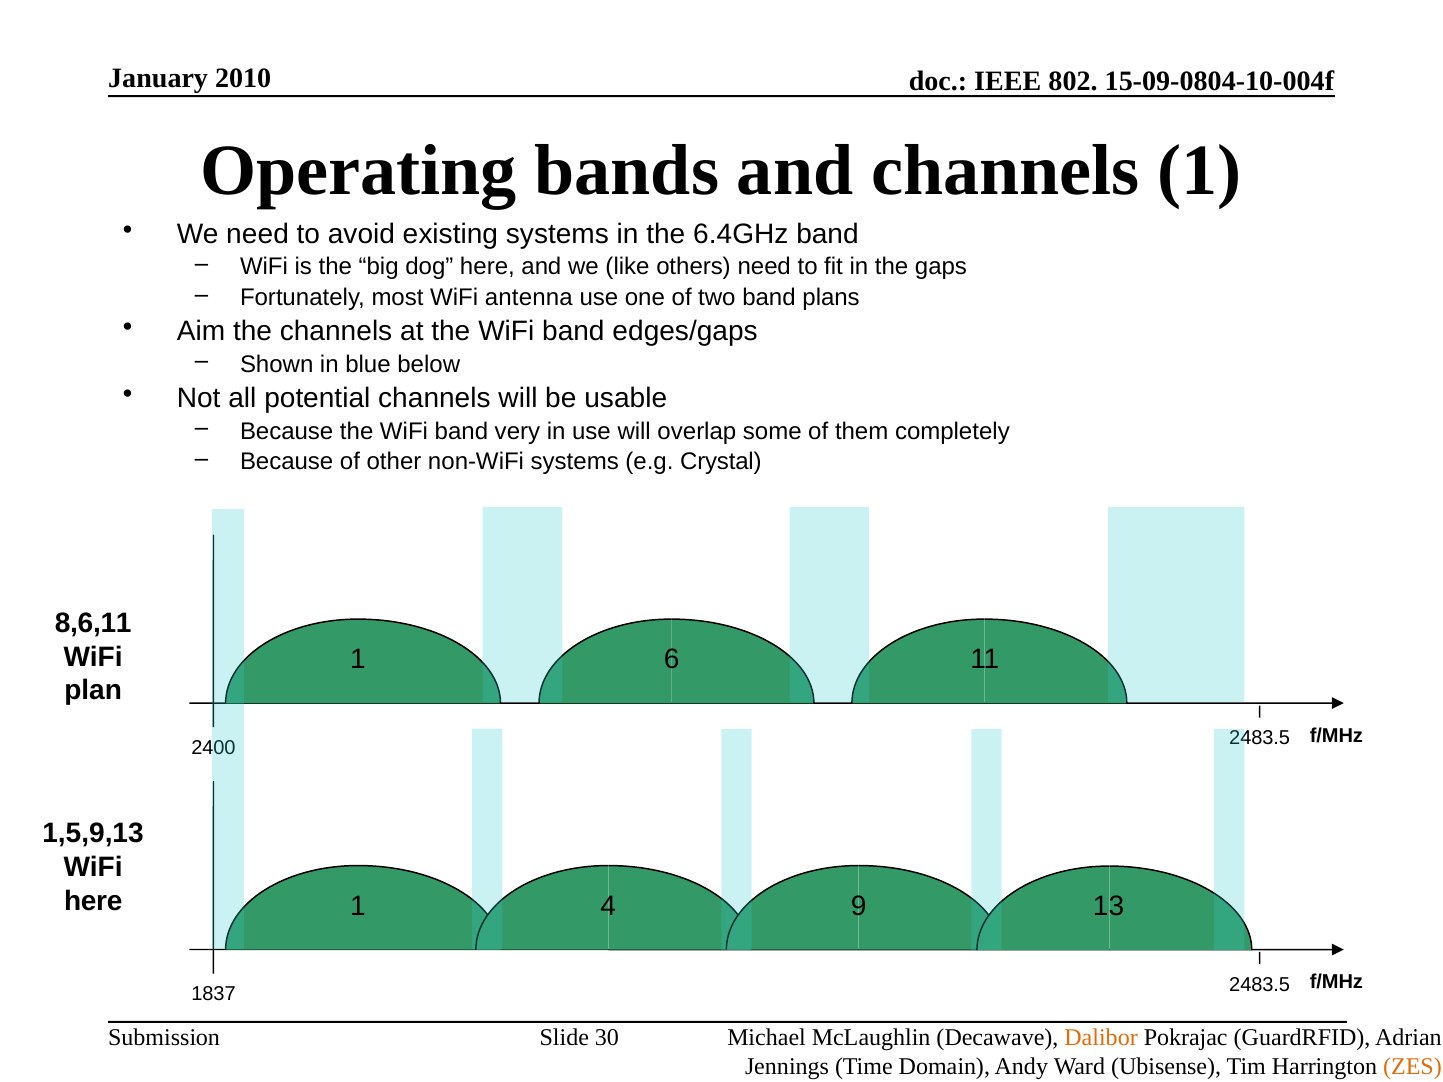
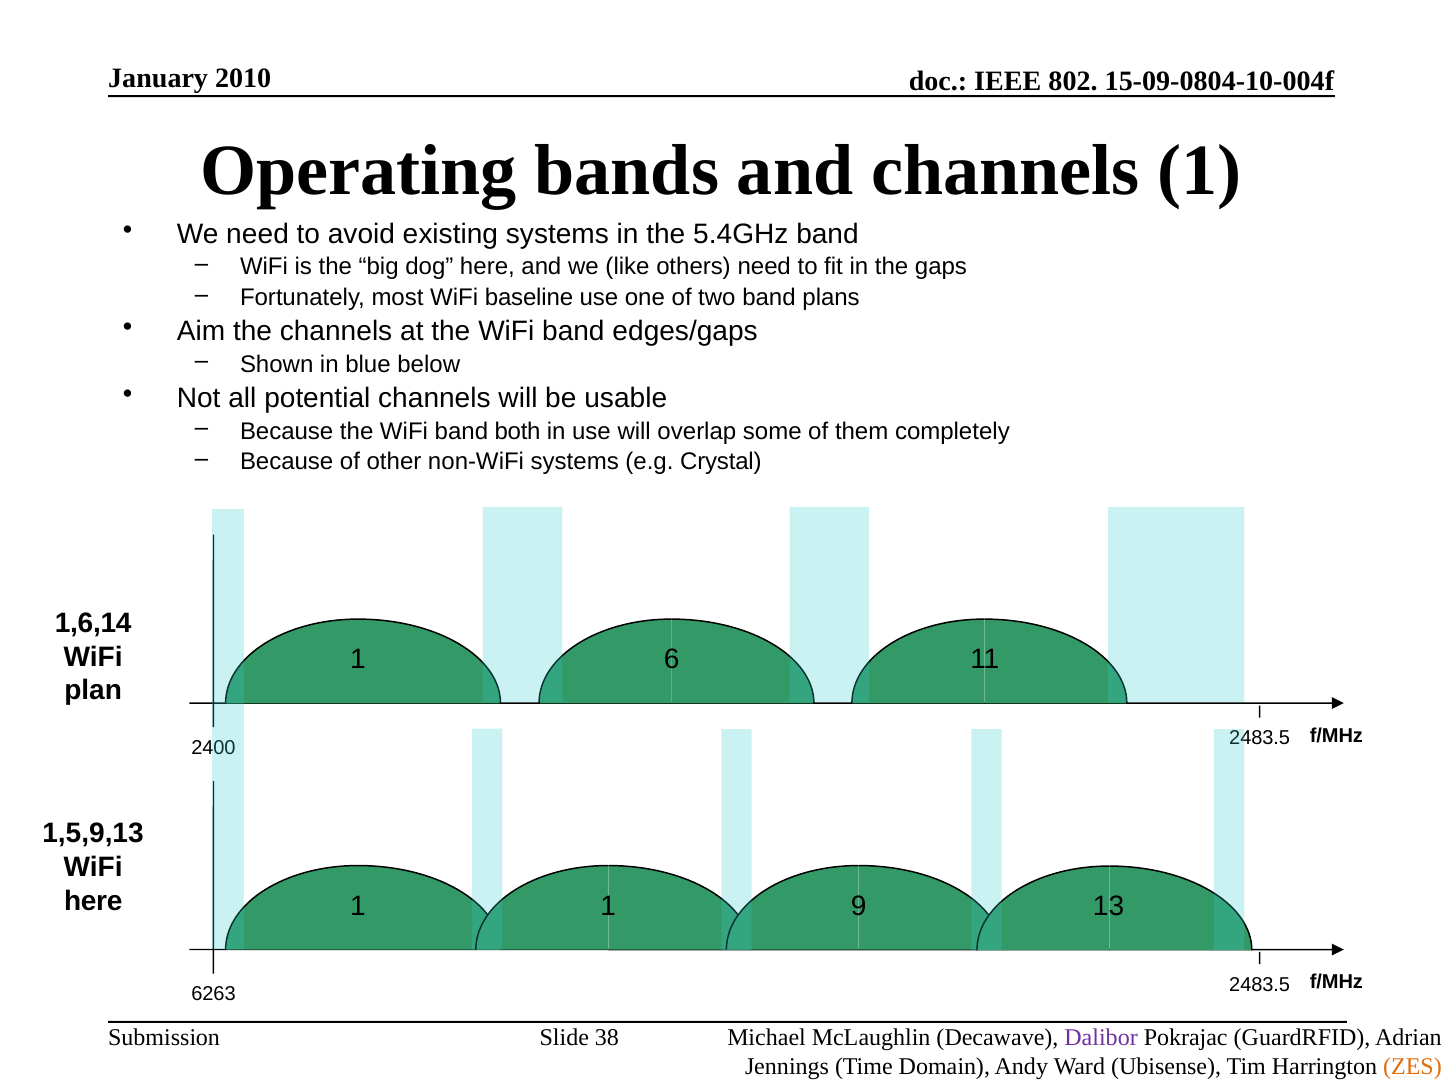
6.4GHz: 6.4GHz -> 5.4GHz (741, 234)
antenna: antenna -> baseline (529, 298)
very: very -> both (518, 431)
8,6,11: 8,6,11 -> 1,6,14 (93, 623)
1 4: 4 -> 1 (608, 906)
1837: 1837 -> 6263 (213, 994)
30: 30 -> 38 (607, 1038)
Dalibor colour: orange -> purple (1101, 1038)
